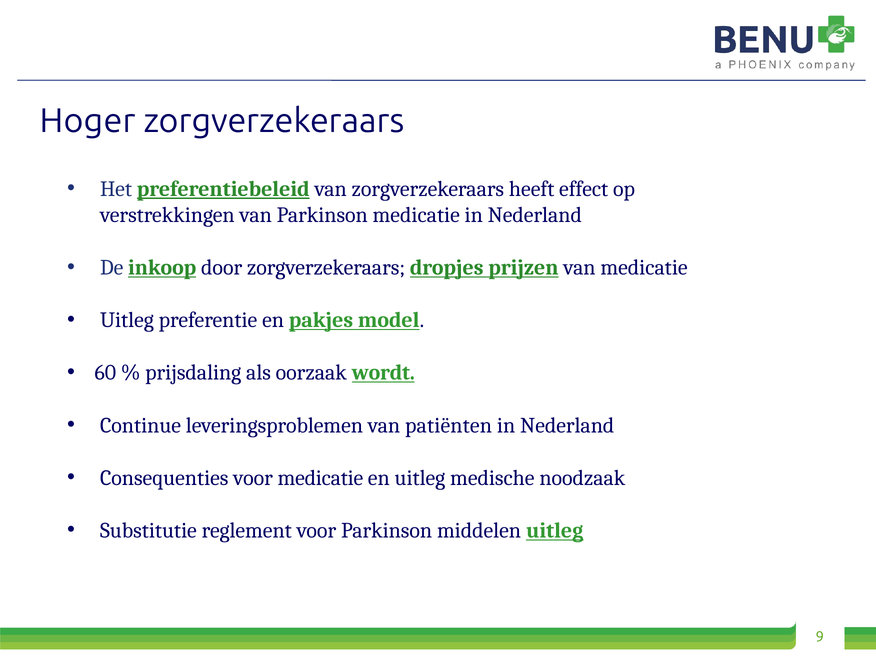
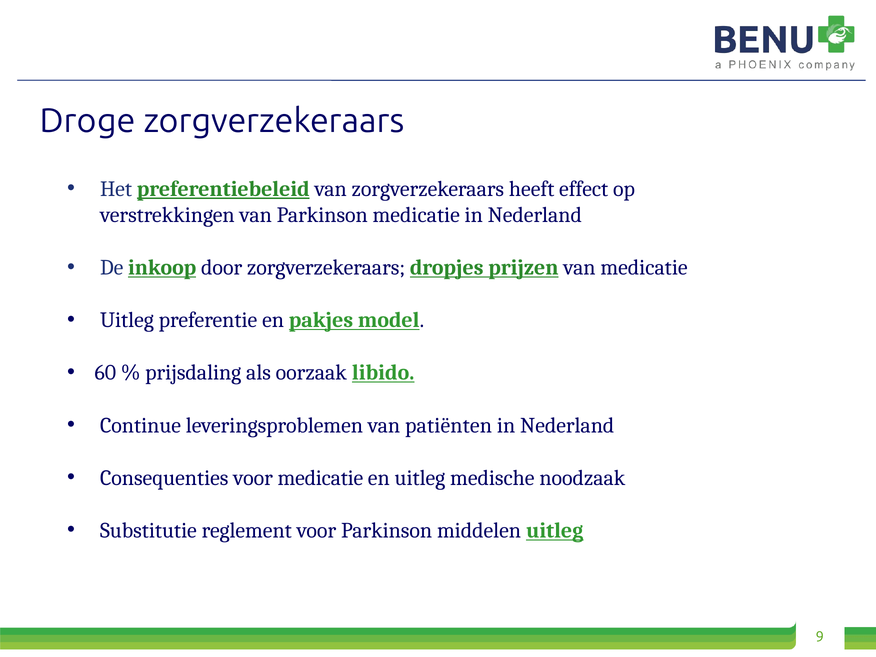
Hoger: Hoger -> Droge (88, 121)
wordt: wordt -> libido (383, 373)
